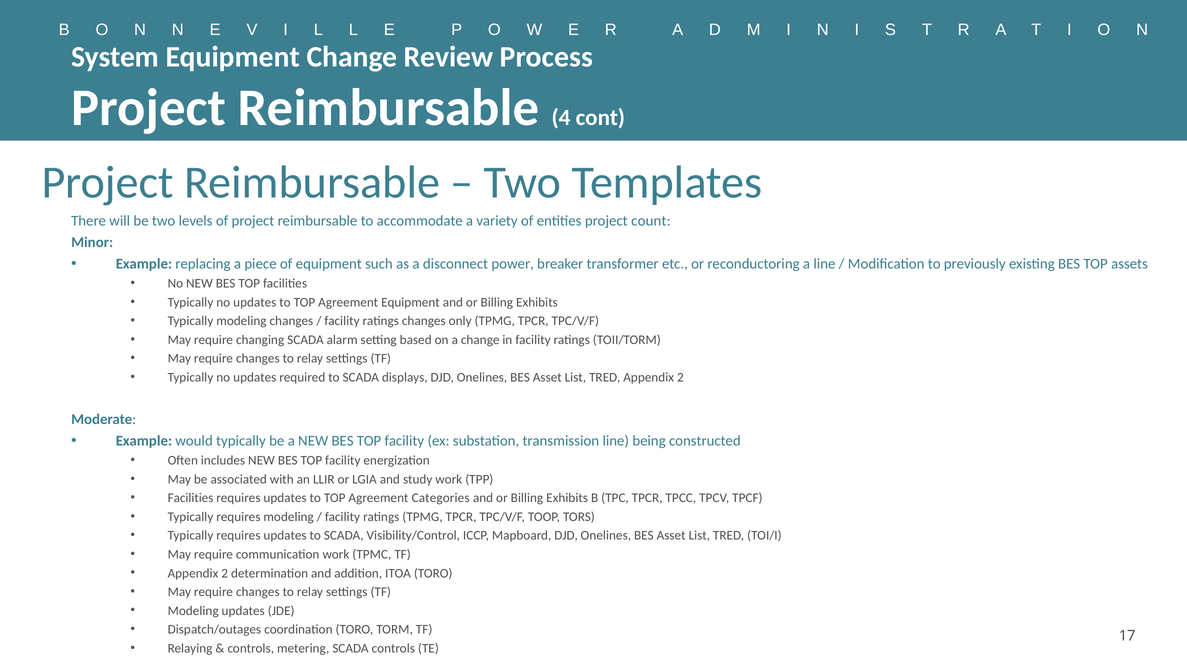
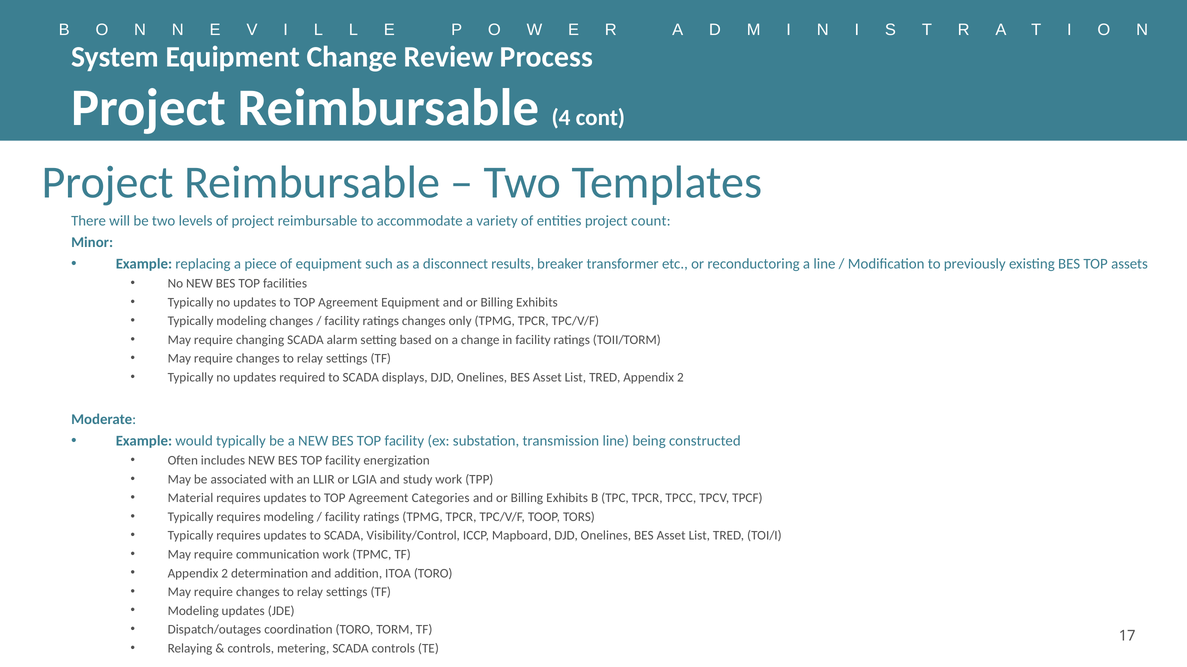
power: power -> results (513, 264)
Facilities: Facilities -> Material (190, 499)
